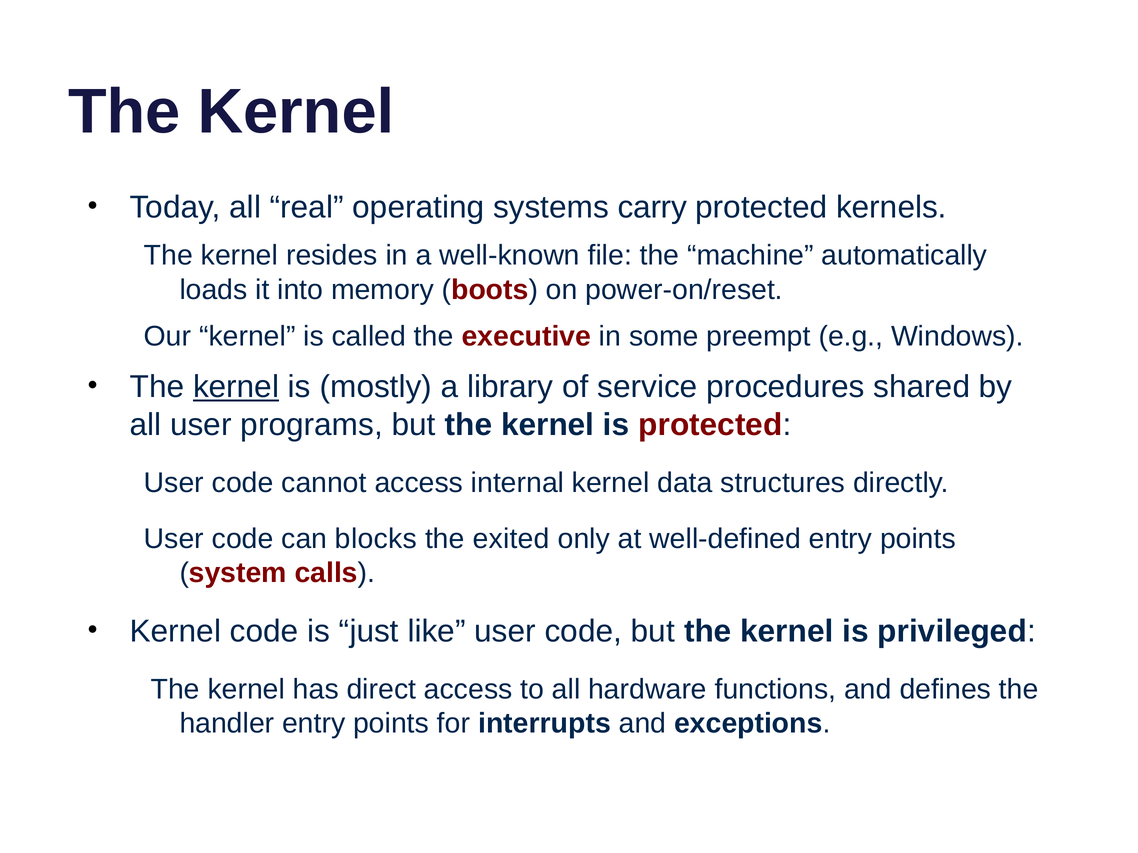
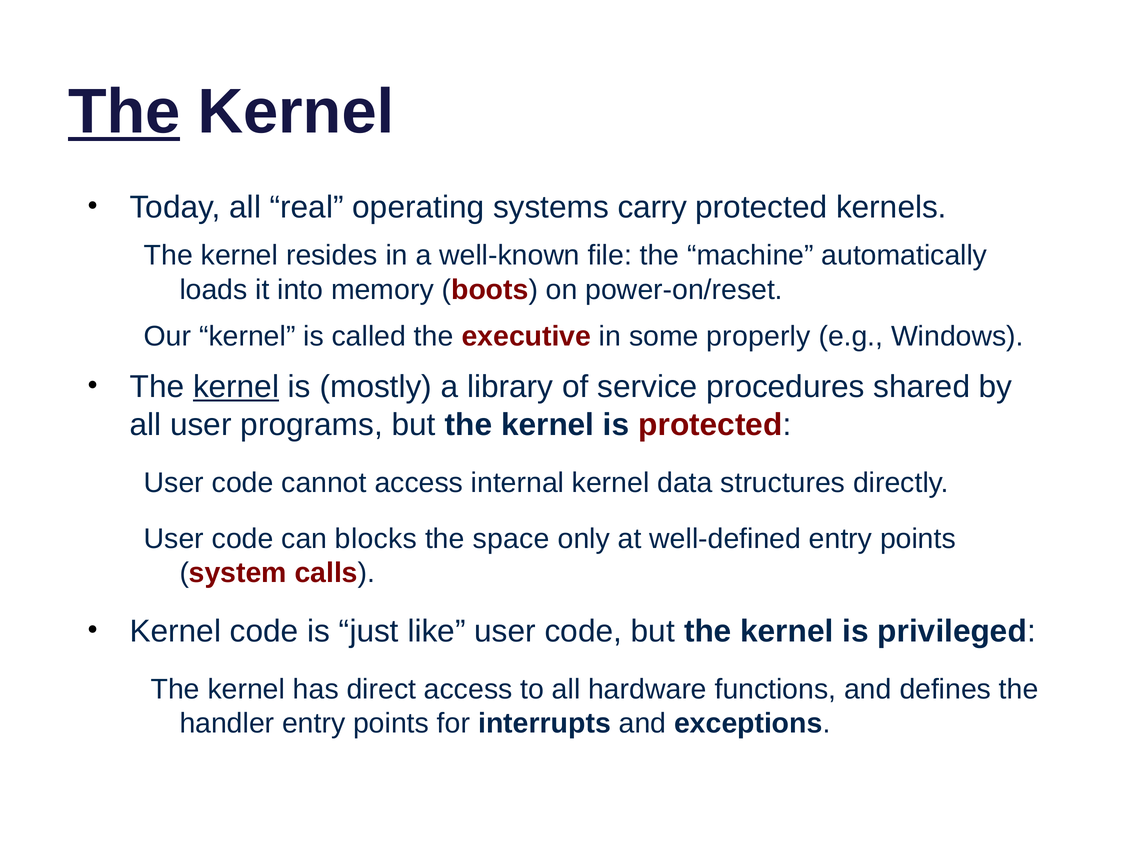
The underline: none -> present (124, 112)
preempt: preempt -> properly (758, 337)
exited: exited -> space (511, 539)
